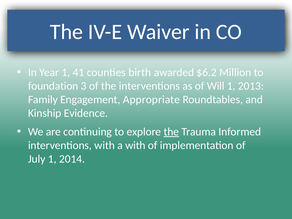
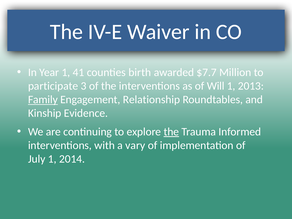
$6.2: $6.2 -> $7.7 (207, 72)
foundation: foundation -> participate (53, 86)
Family underline: none -> present (43, 100)
Appropriate: Appropriate -> Relationship (152, 100)
a with: with -> vary (135, 145)
